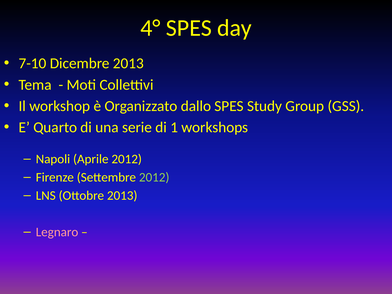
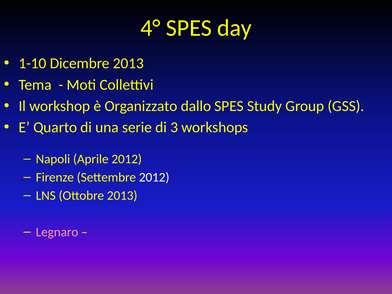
7-10: 7-10 -> 1-10 (33, 63)
1: 1 -> 3 (174, 127)
2012 colour: light green -> white (154, 177)
